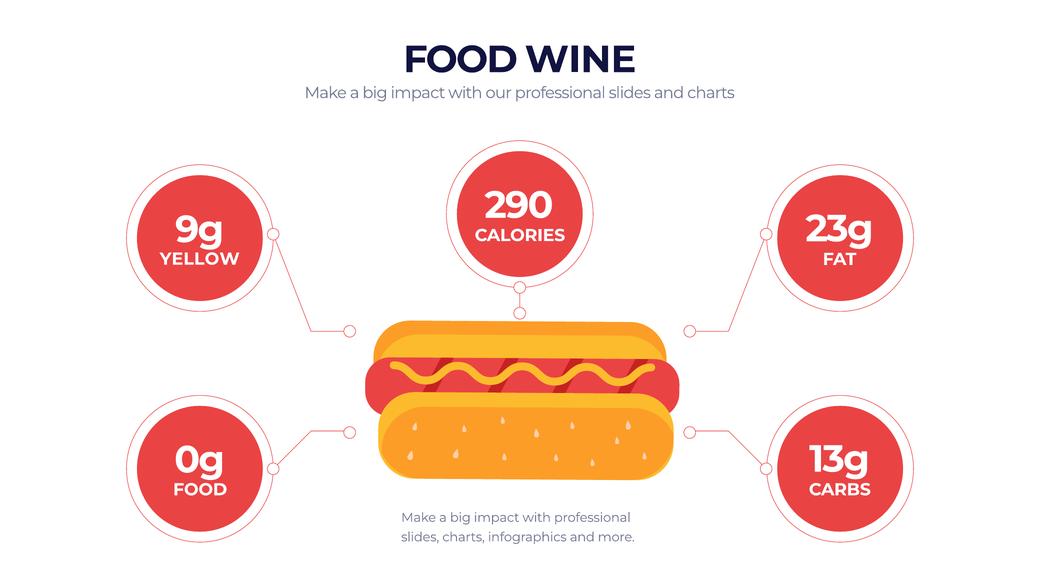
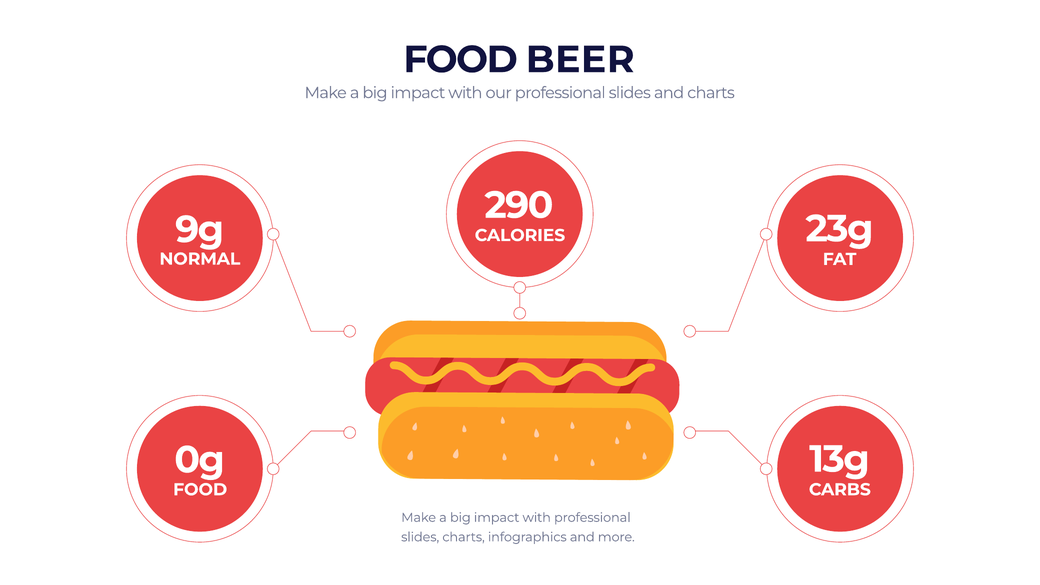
WINE: WINE -> BEER (580, 60)
YELLOW: YELLOW -> NORMAL (200, 259)
